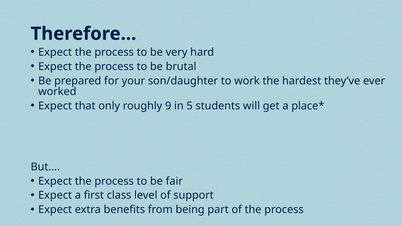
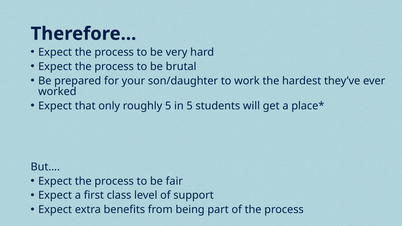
roughly 9: 9 -> 5 (168, 106)
